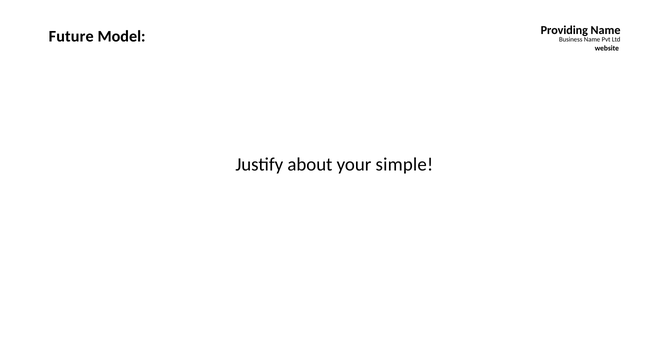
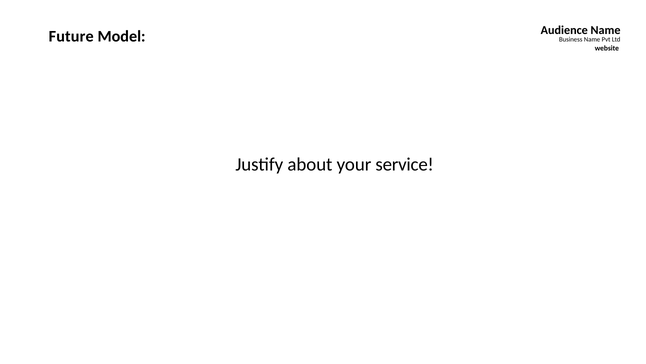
Providing: Providing -> Audience (564, 30)
simple: simple -> service (405, 164)
